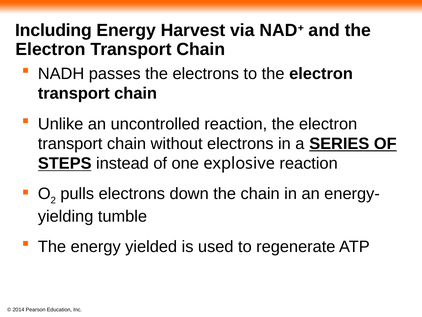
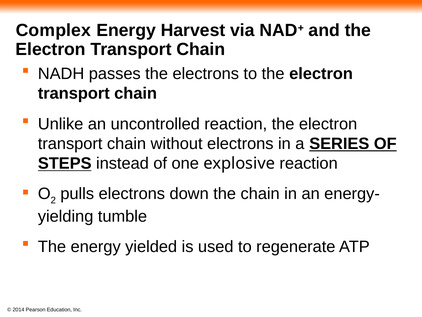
Including: Including -> Complex (53, 30)
